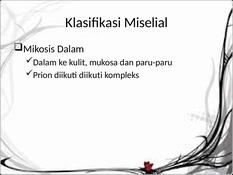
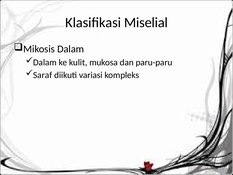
Prion: Prion -> Saraf (43, 75)
diikuti diikuti: diikuti -> variasi (91, 75)
